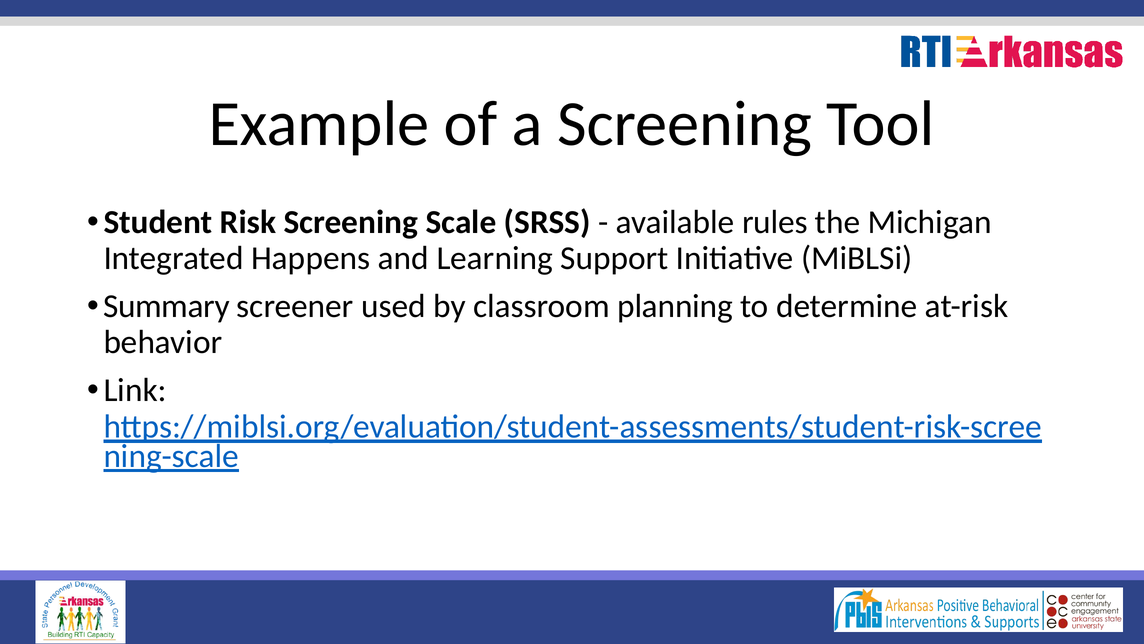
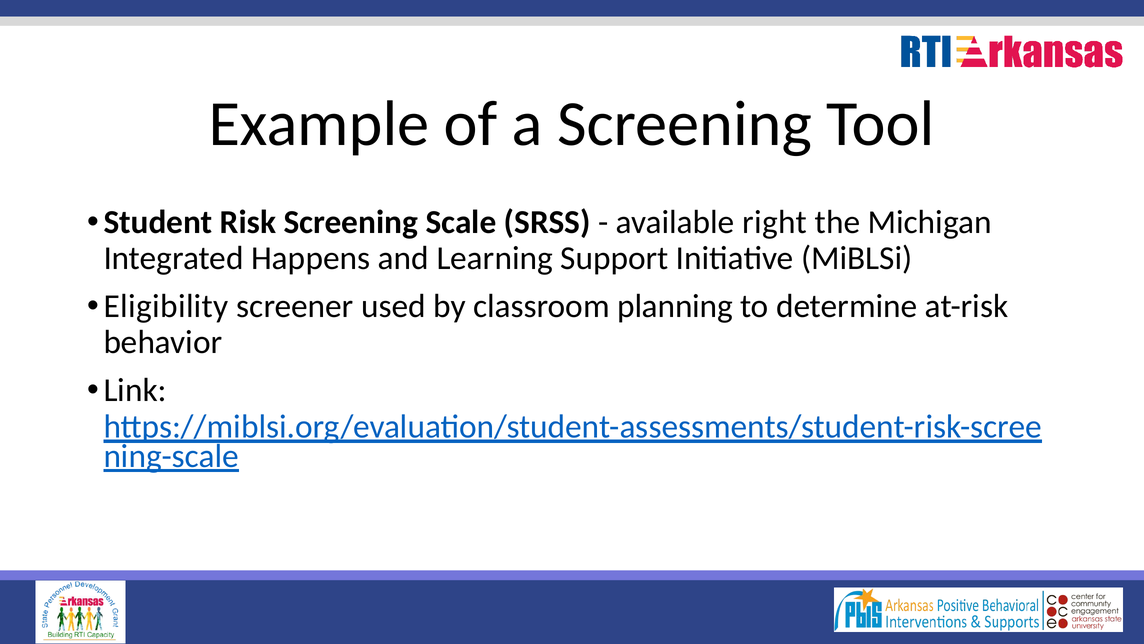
rules: rules -> right (775, 222)
Summary: Summary -> Eligibility (166, 306)
